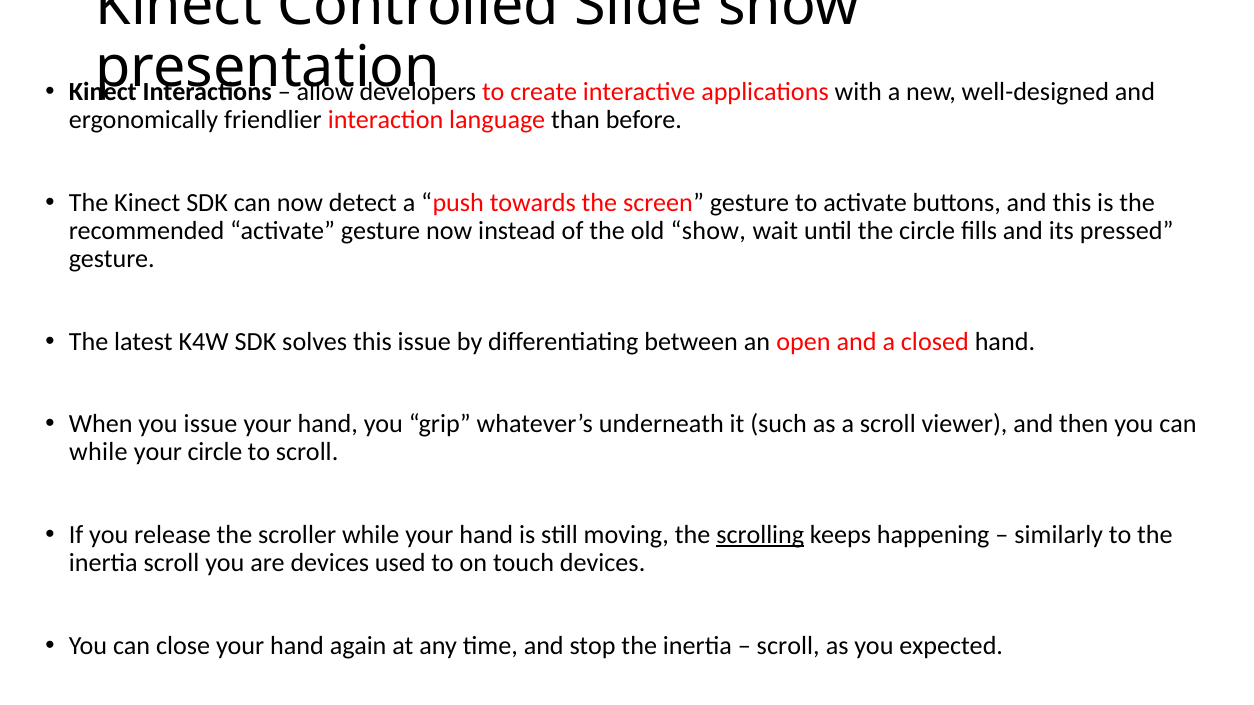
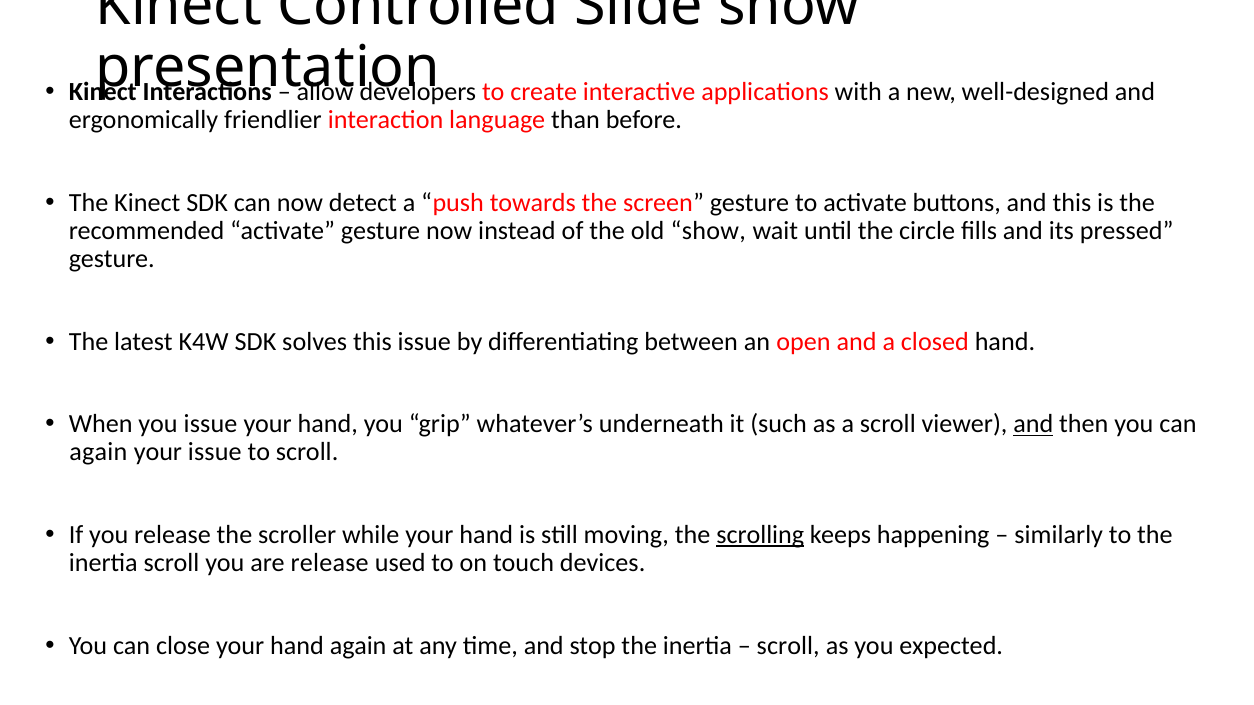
and underline: none -> present (1033, 424)
while: while -> again (98, 453)
your circle: circle -> issue (215, 453)
are devices: devices -> release (330, 563)
